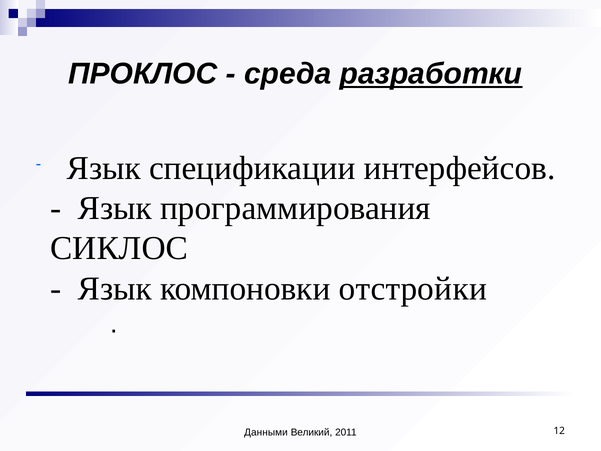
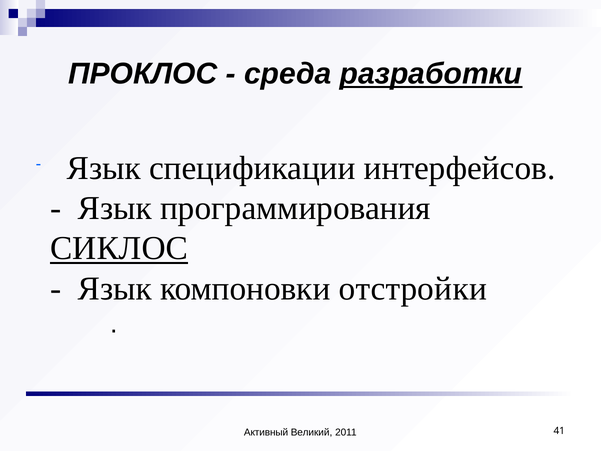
СИКЛОС underline: none -> present (119, 248)
Данными: Данными -> Активный (266, 432)
12: 12 -> 41 (559, 431)
